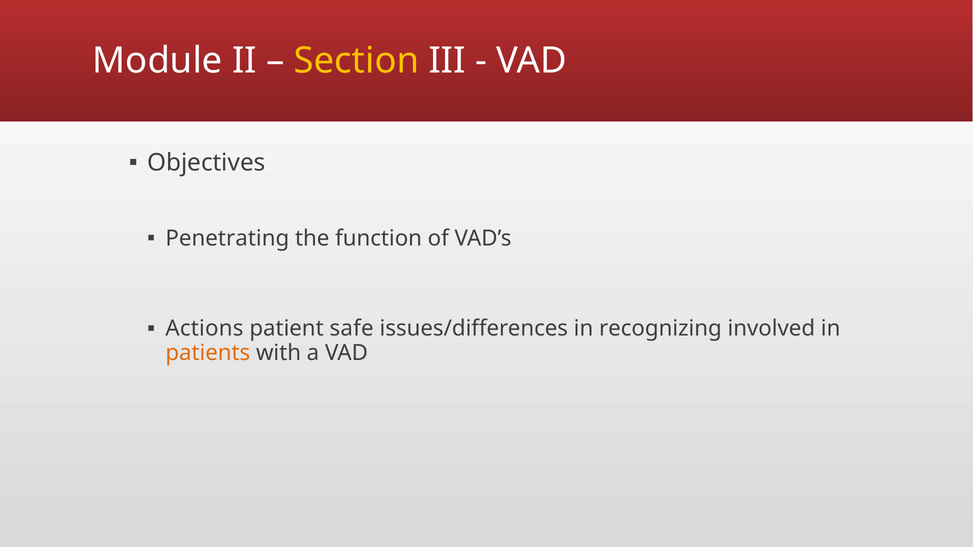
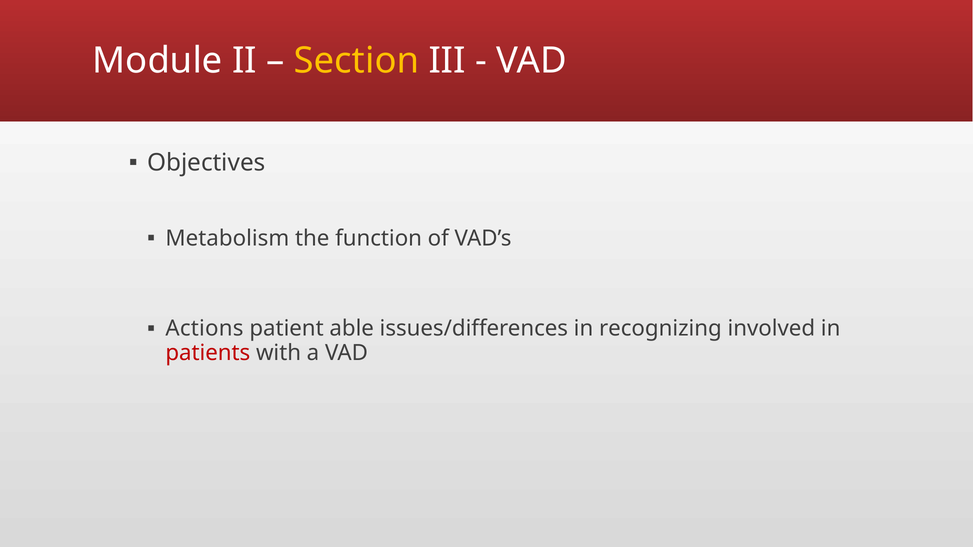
Penetrating: Penetrating -> Metabolism (227, 238)
safe: safe -> able (352, 329)
patients colour: orange -> red (208, 353)
